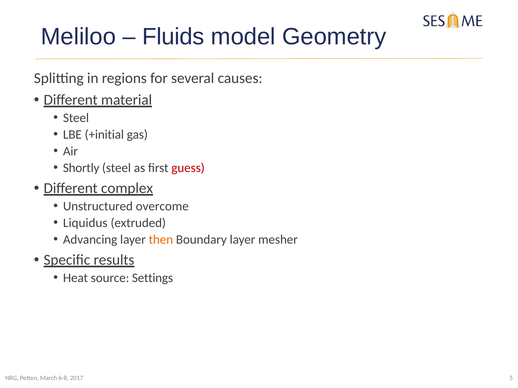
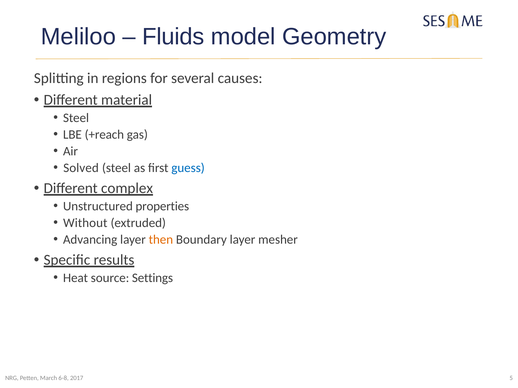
+initial: +initial -> +reach (104, 135)
Shortly: Shortly -> Solved (81, 168)
guess colour: red -> blue (188, 168)
overcome: overcome -> properties (162, 206)
Liquidus: Liquidus -> Without (85, 223)
